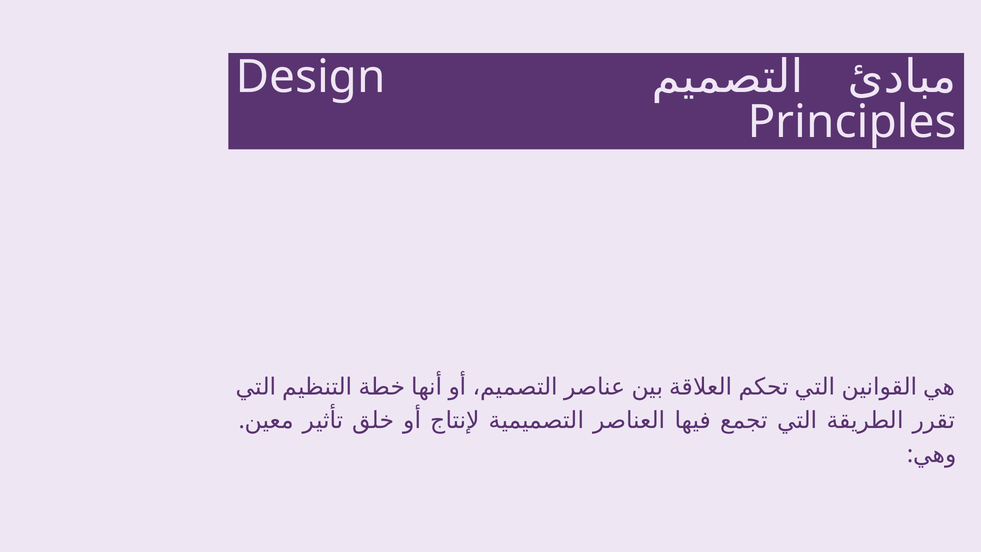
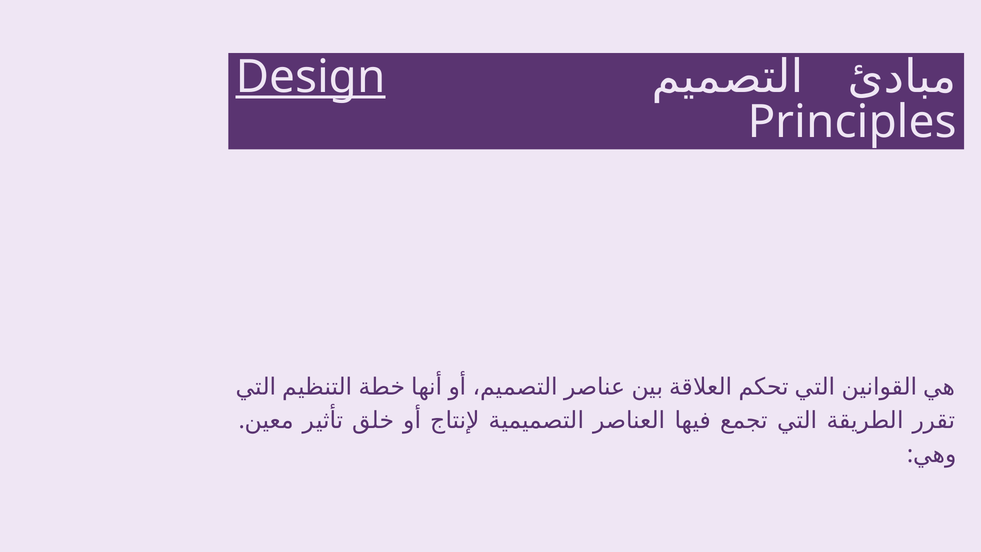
Design underline: none -> present (311, 77)
